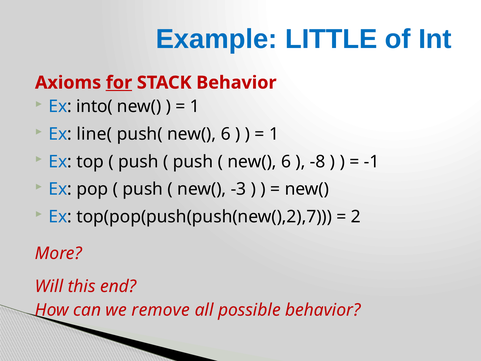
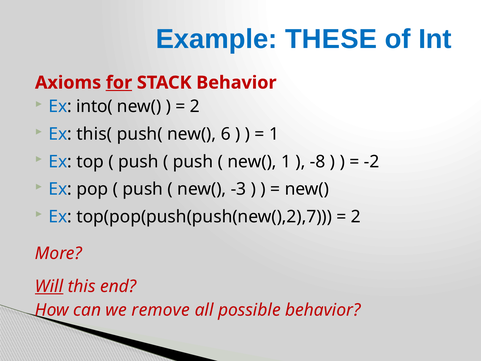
LITTLE: LITTLE -> THESE (331, 39)
1: 1 -> 2 (195, 106)
line(: line( -> this( (94, 134)
6: 6 -> 1 (286, 162)
-1: -1 -> -2 (372, 162)
Will underline: none -> present (49, 286)
